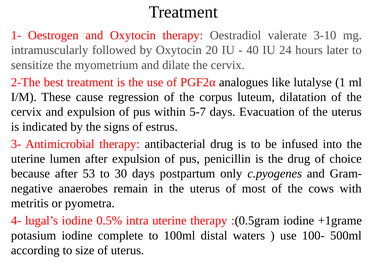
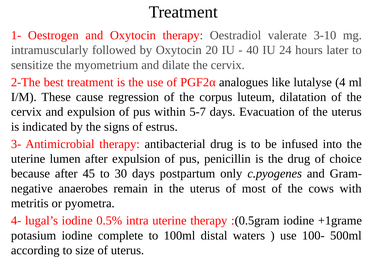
1: 1 -> 4 (340, 82)
53: 53 -> 45 (89, 173)
